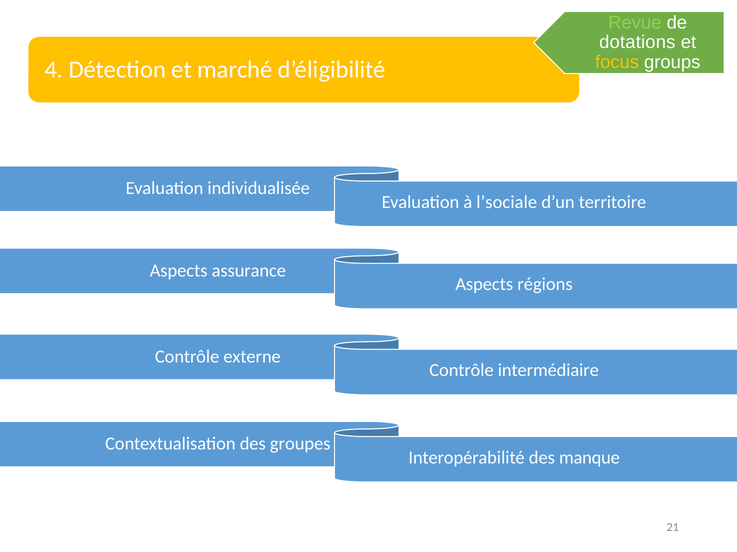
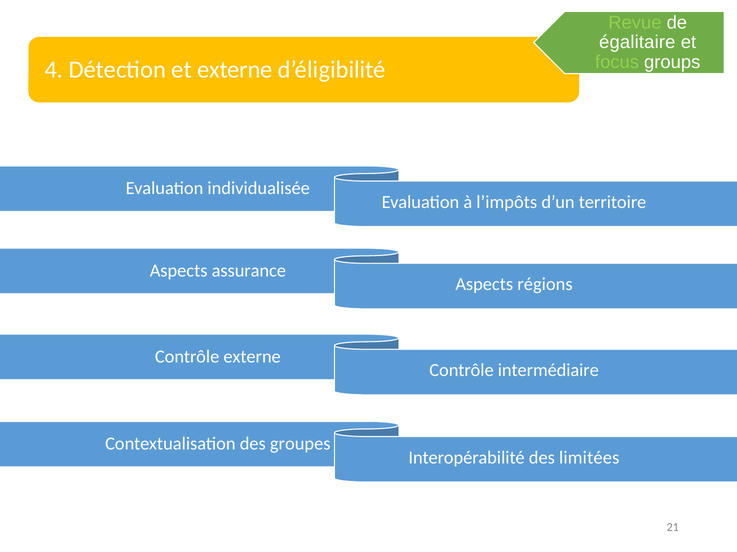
dotations: dotations -> égalitaire (637, 42)
focus colour: yellow -> light green (617, 62)
et marché: marché -> externe (235, 70)
l’sociale: l’sociale -> l’impôts (507, 202)
manque: manque -> limitées (589, 458)
